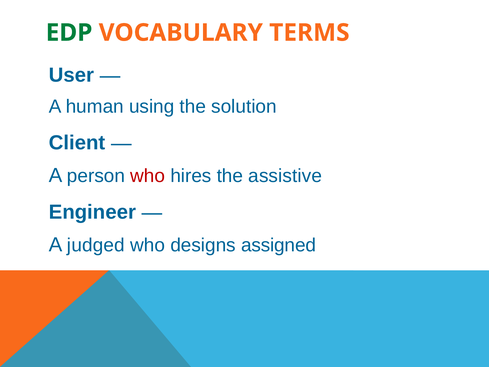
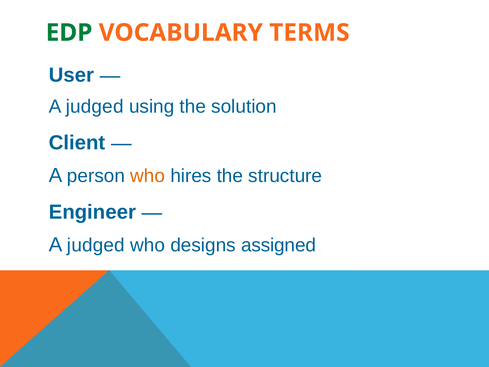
human: human -> judged (95, 107)
who colour: red -> orange (148, 176)
assistive: assistive -> structure (285, 176)
